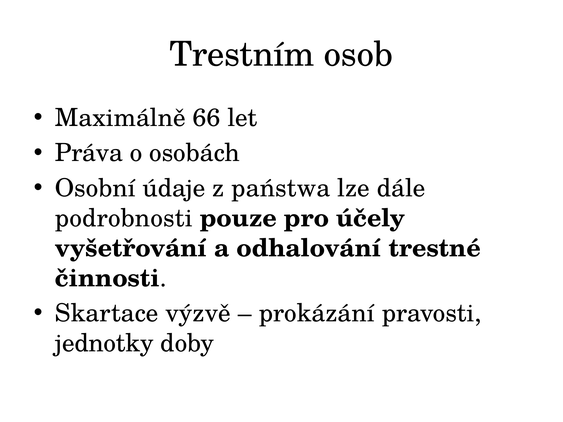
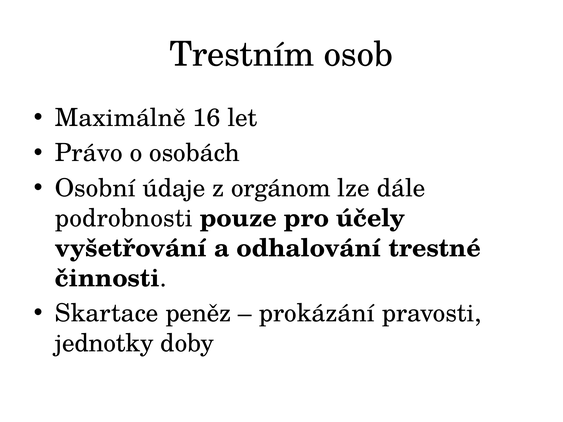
66: 66 -> 16 (207, 118)
Práva: Práva -> Právo (89, 153)
państwa: państwa -> orgánom (281, 188)
výzvě: výzvě -> peněz (198, 313)
